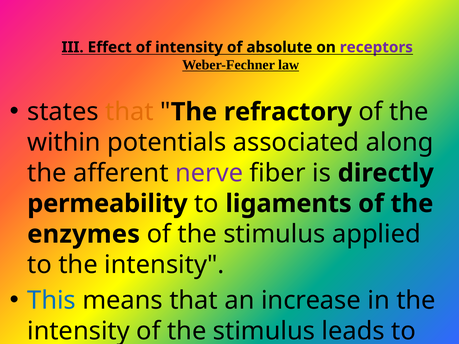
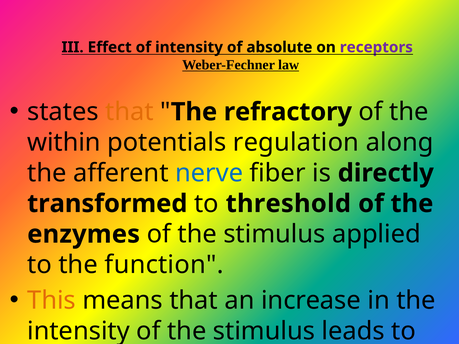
associated: associated -> regulation (296, 143)
nerve colour: purple -> blue (209, 173)
permeability: permeability -> transformed (107, 204)
ligaments: ligaments -> threshold (288, 204)
to the intensity: intensity -> function (164, 265)
This colour: blue -> orange (52, 301)
